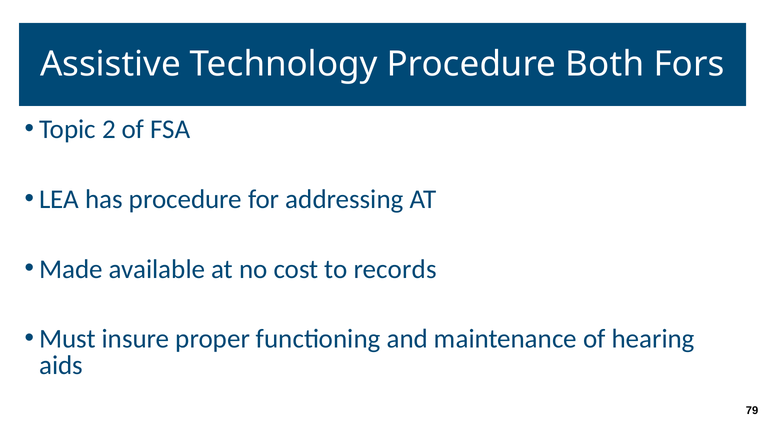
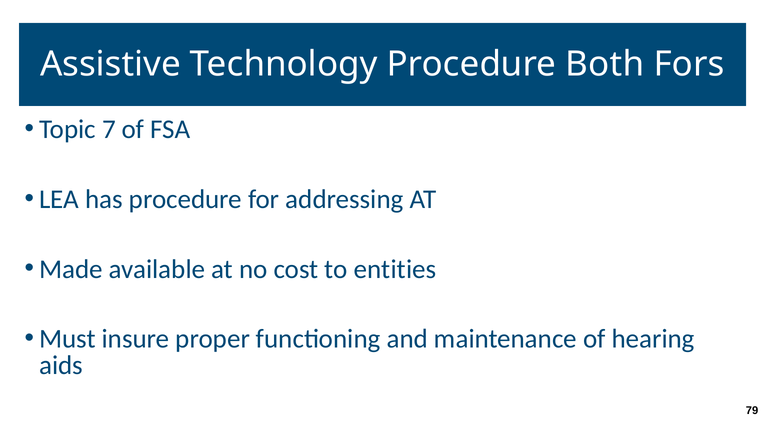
2: 2 -> 7 (109, 129)
records: records -> entities (395, 269)
